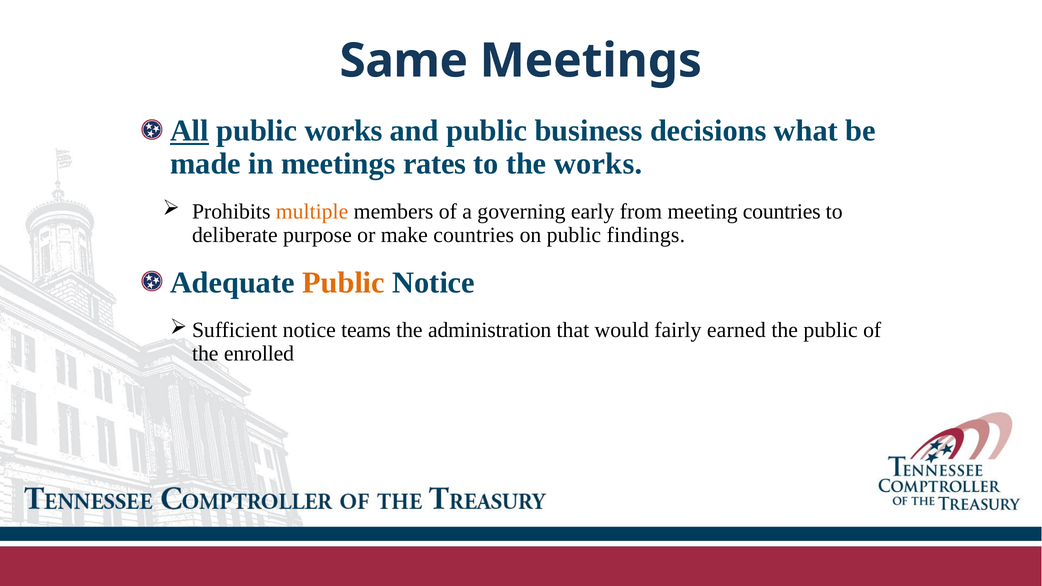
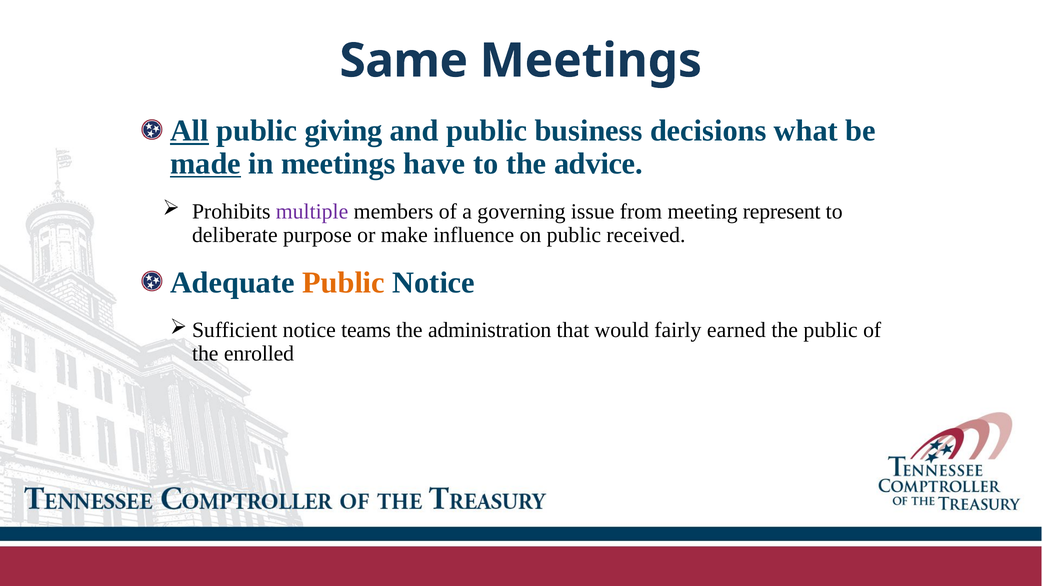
public works: works -> giving (344, 131)
made underline: none -> present (205, 164)
rates: rates -> have (434, 164)
the works: works -> advice (598, 164)
multiple colour: orange -> purple (312, 211)
early: early -> issue (593, 211)
meeting countries: countries -> represent (782, 211)
make countries: countries -> influence (474, 235)
findings: findings -> received (646, 235)
